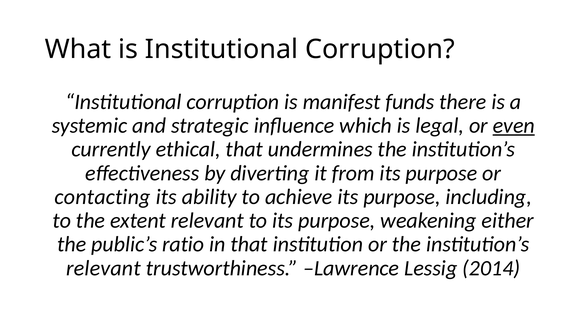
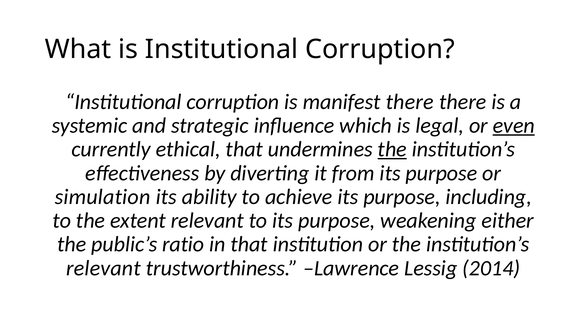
manifest funds: funds -> there (410, 102)
the underline: none -> present (392, 149)
contacting: contacting -> simulation (103, 197)
